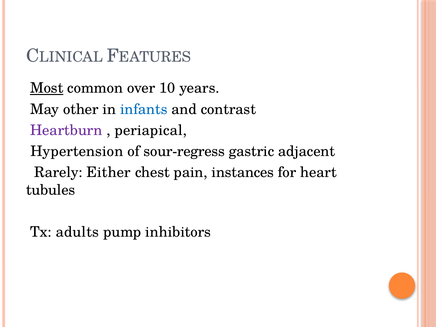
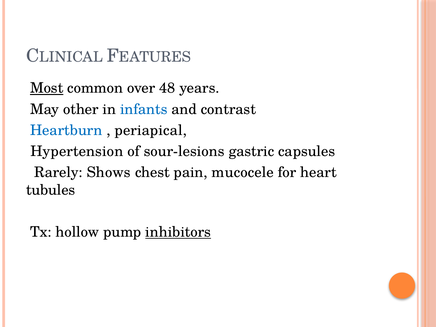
10: 10 -> 48 (167, 88)
Heartburn colour: purple -> blue (66, 130)
sour-regress: sour-regress -> sour-lesions (184, 151)
adjacent: adjacent -> capsules (307, 151)
Either: Either -> Shows (109, 173)
instances: instances -> mucocele (243, 173)
adults: adults -> hollow (77, 232)
inhibitors underline: none -> present (178, 232)
